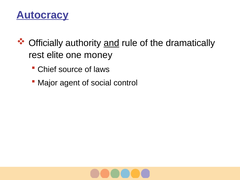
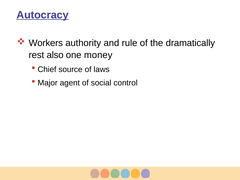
Officially: Officially -> Workers (46, 43)
and underline: present -> none (111, 43)
elite: elite -> also (55, 55)
